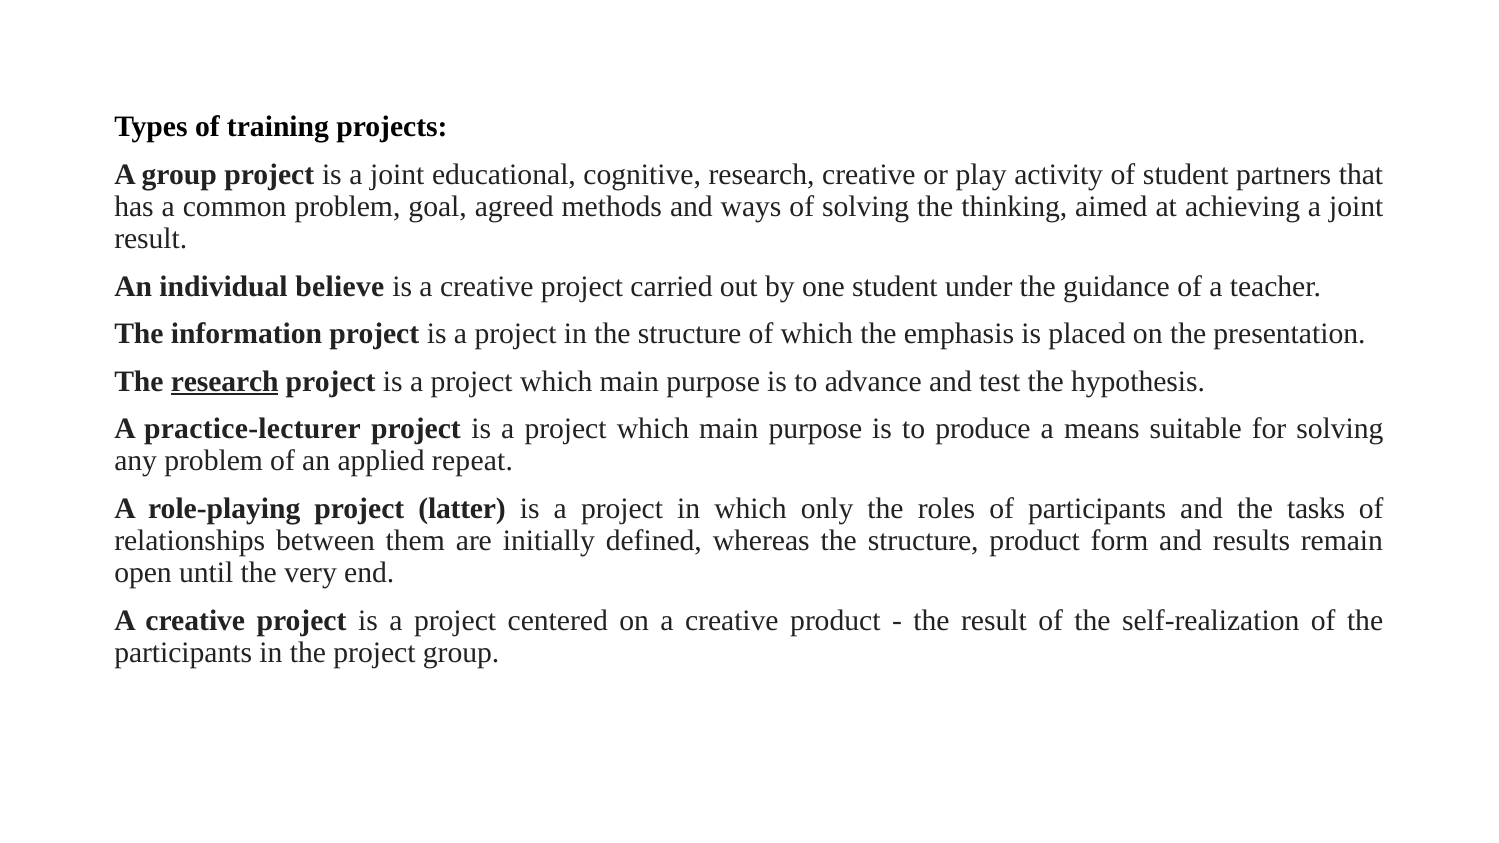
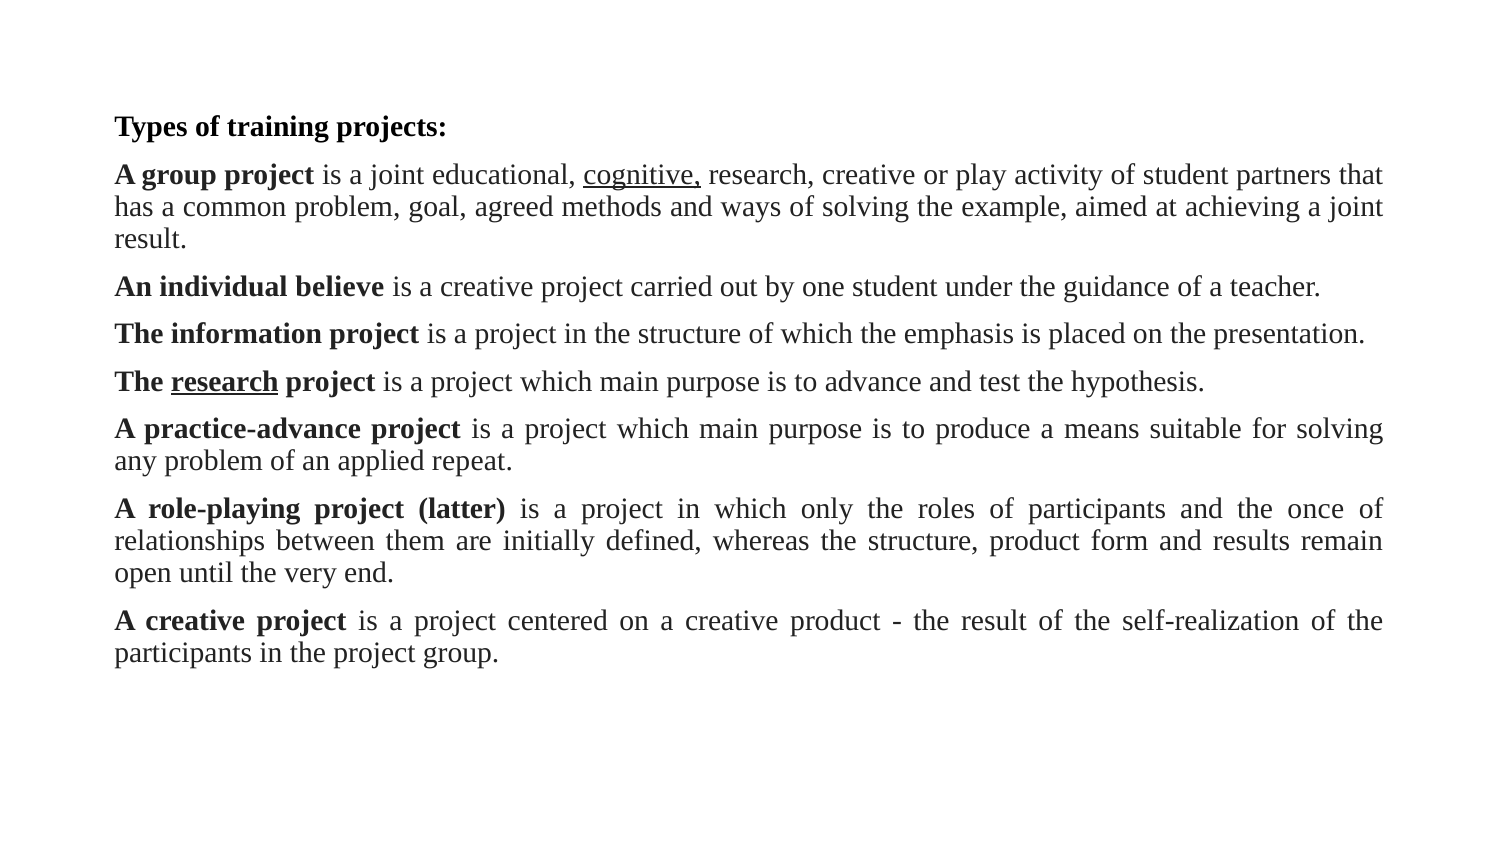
cognitive underline: none -> present (642, 175)
thinking: thinking -> example (1014, 207)
practice-lecturer: practice-lecturer -> practice-advance (252, 429)
tasks: tasks -> once (1316, 509)
